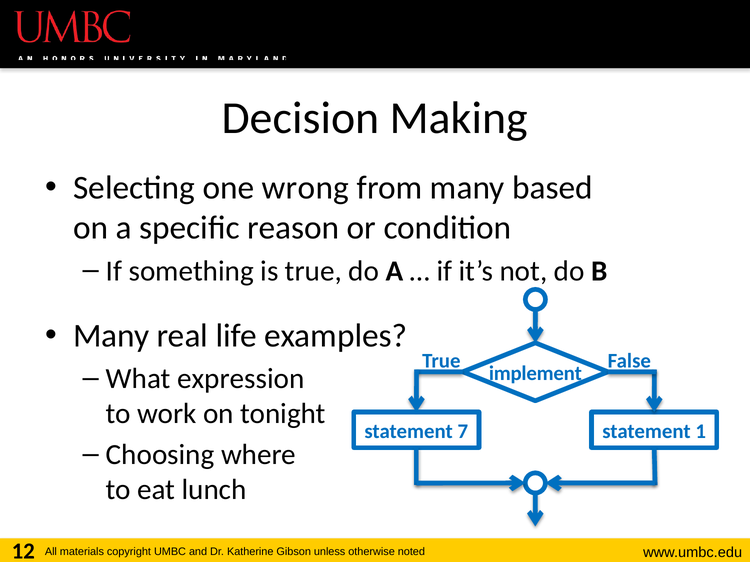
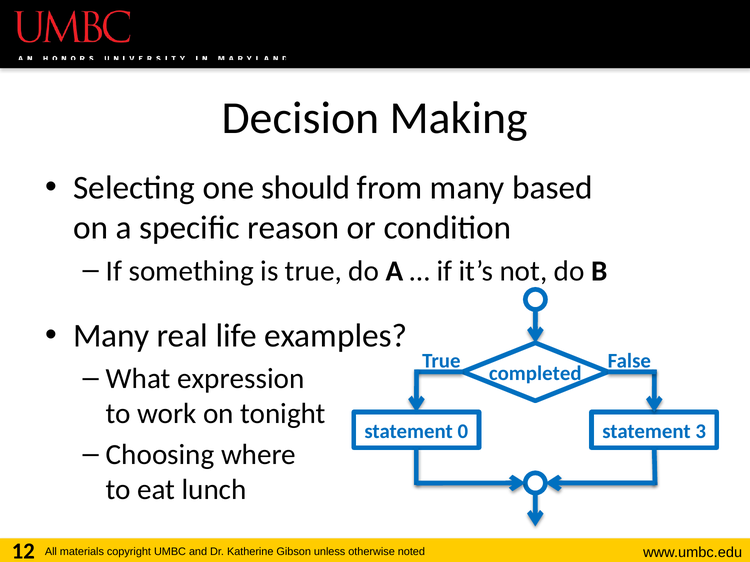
wrong: wrong -> should (306, 188)
implement: implement -> completed (535, 374)
7: 7 -> 0 (463, 432)
1: 1 -> 3 (701, 432)
